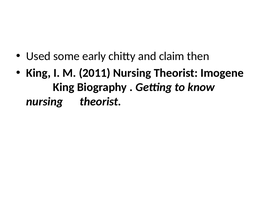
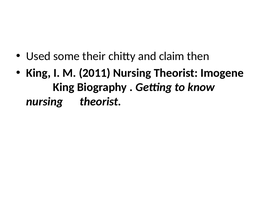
early: early -> their (94, 56)
